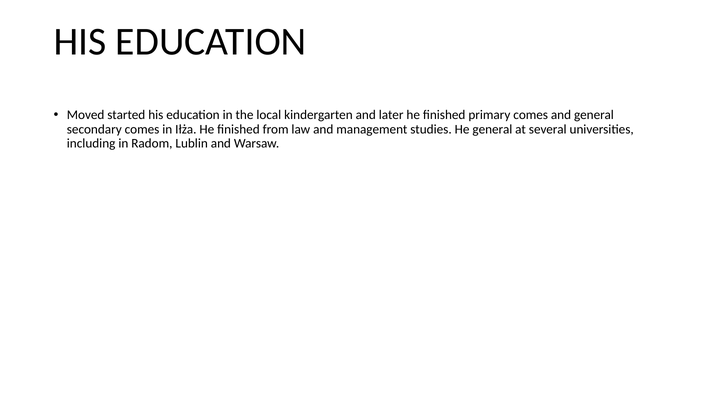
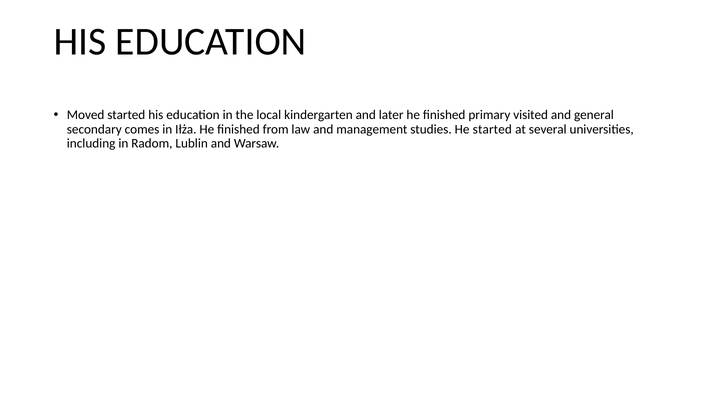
primary comes: comes -> visited (531, 115)
He general: general -> started (492, 129)
